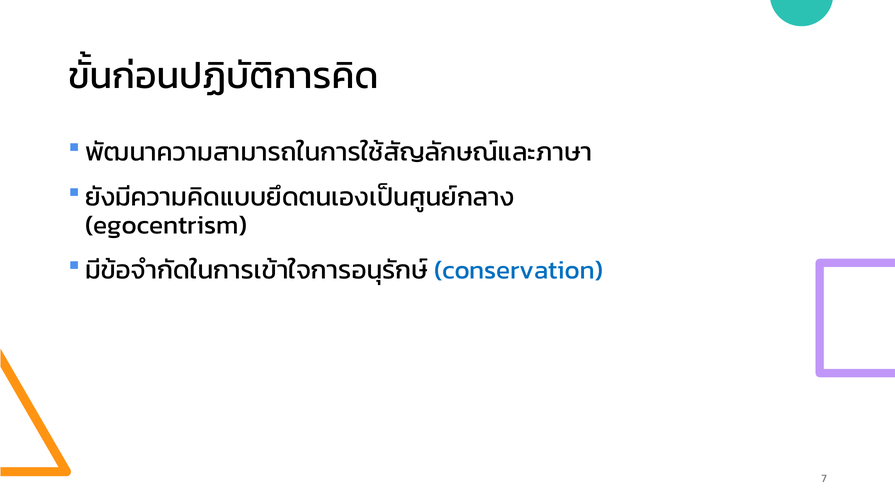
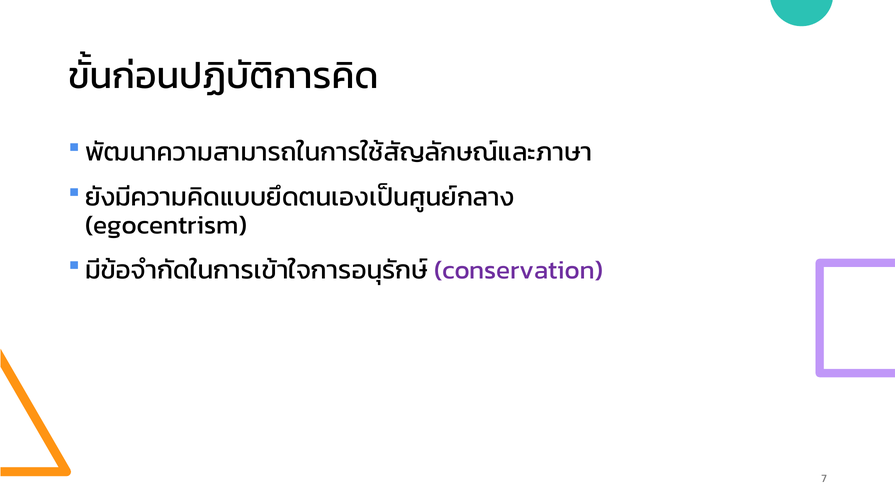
conservation colour: blue -> purple (519, 270)
